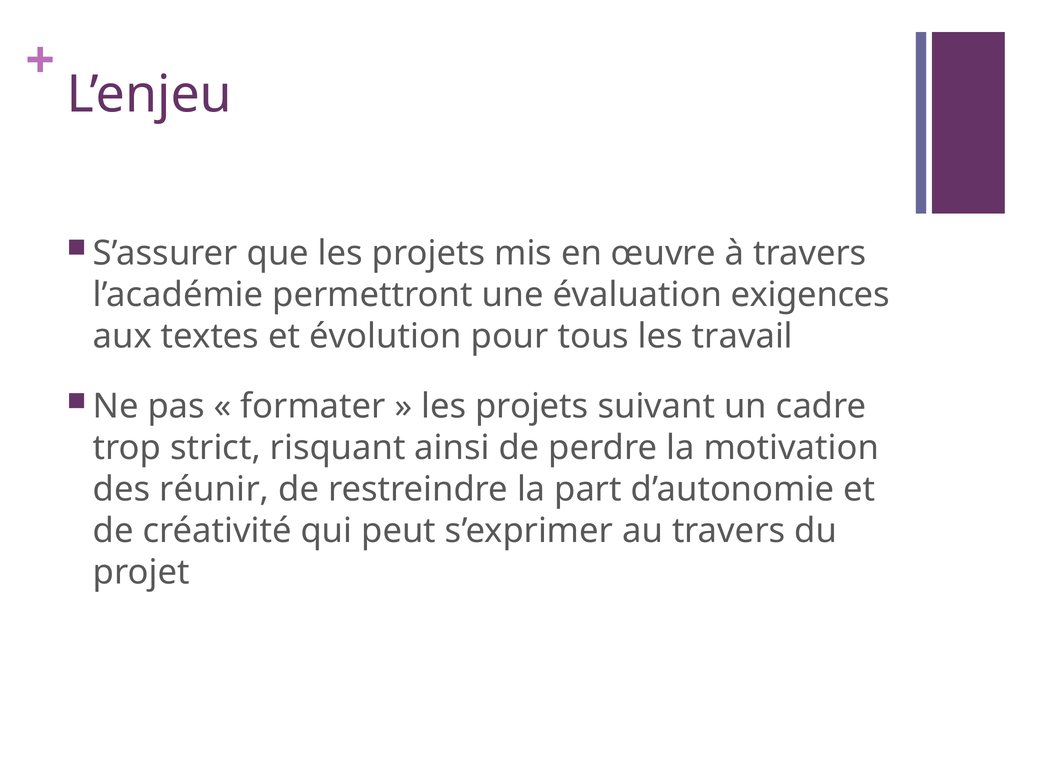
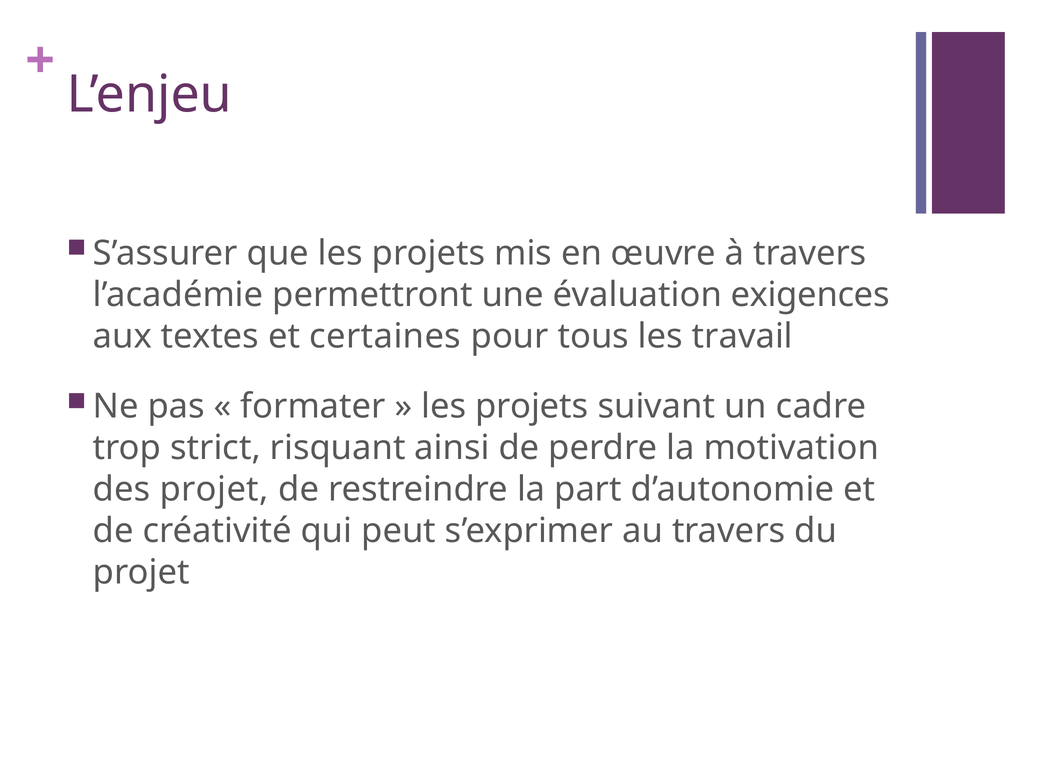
évolution: évolution -> certaines (385, 336)
des réunir: réunir -> projet (214, 490)
